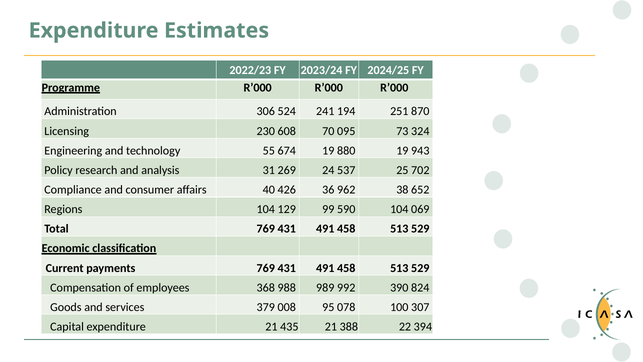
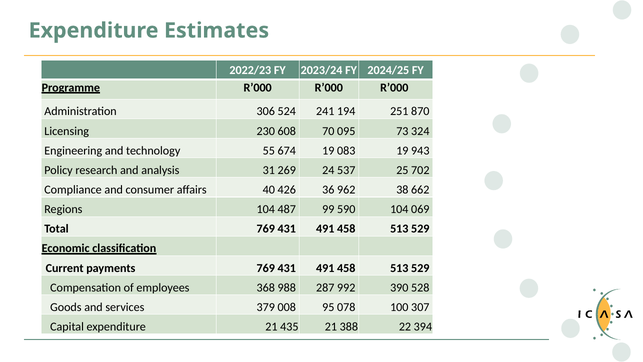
880: 880 -> 083 (346, 151)
652: 652 -> 662 (420, 190)
129: 129 -> 487 (287, 209)
989: 989 -> 287 (325, 287)
824: 824 -> 528 (420, 287)
